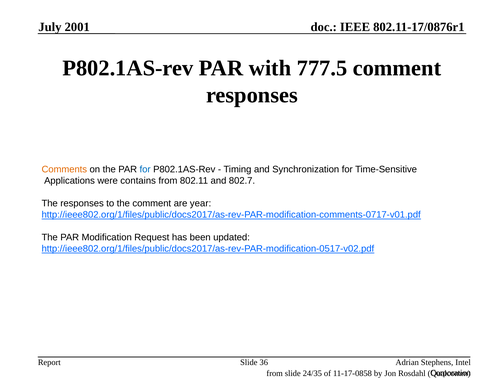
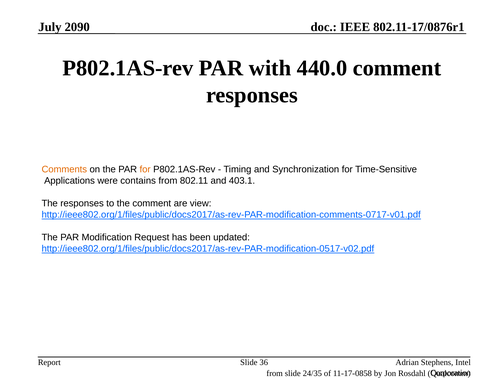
2001: 2001 -> 2090 (77, 27)
777.5: 777.5 -> 440.0 (322, 68)
for colour: blue -> orange (145, 169)
802.7: 802.7 -> 403.1 (242, 181)
year: year -> view (201, 203)
